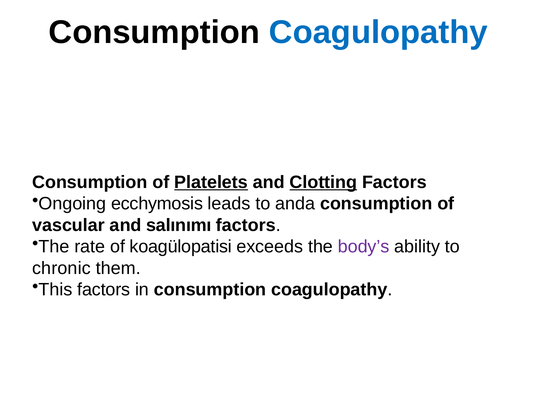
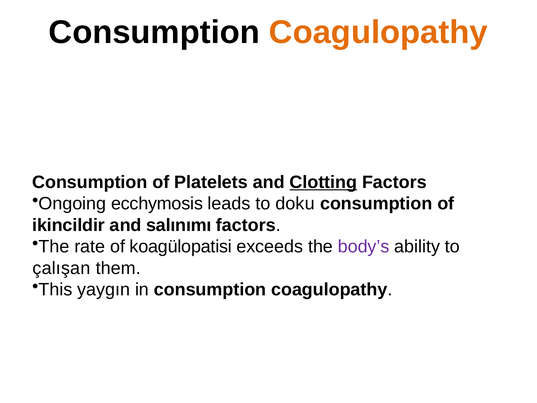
Coagulopathy colour: blue -> orange (378, 32)
Platelets underline: present -> none (211, 182)
anda: anda -> doku (295, 203)
vascular: vascular -> ikincildir (69, 225)
chronic: chronic -> çalışan (61, 268)
This factors: factors -> yaygın (104, 289)
